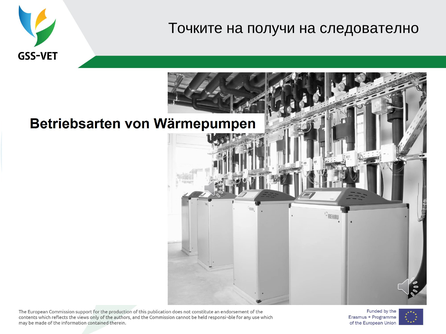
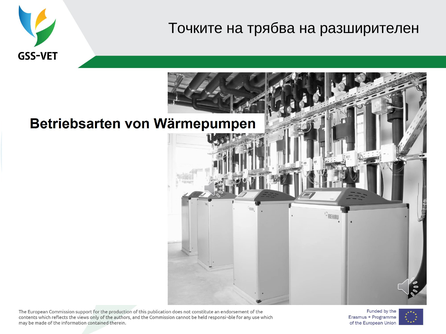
получи: получи -> трябва (271, 28)
следователно: следователно -> разширителен (369, 28)
